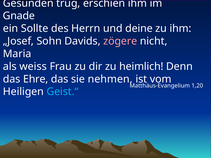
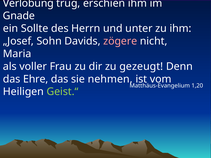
Gesunden: Gesunden -> Verlobung (28, 3)
deine: deine -> unter (139, 29)
weiss: weiss -> voller (33, 66)
heimlich: heimlich -> gezeugt (141, 66)
Geist.“ colour: light blue -> light green (62, 92)
